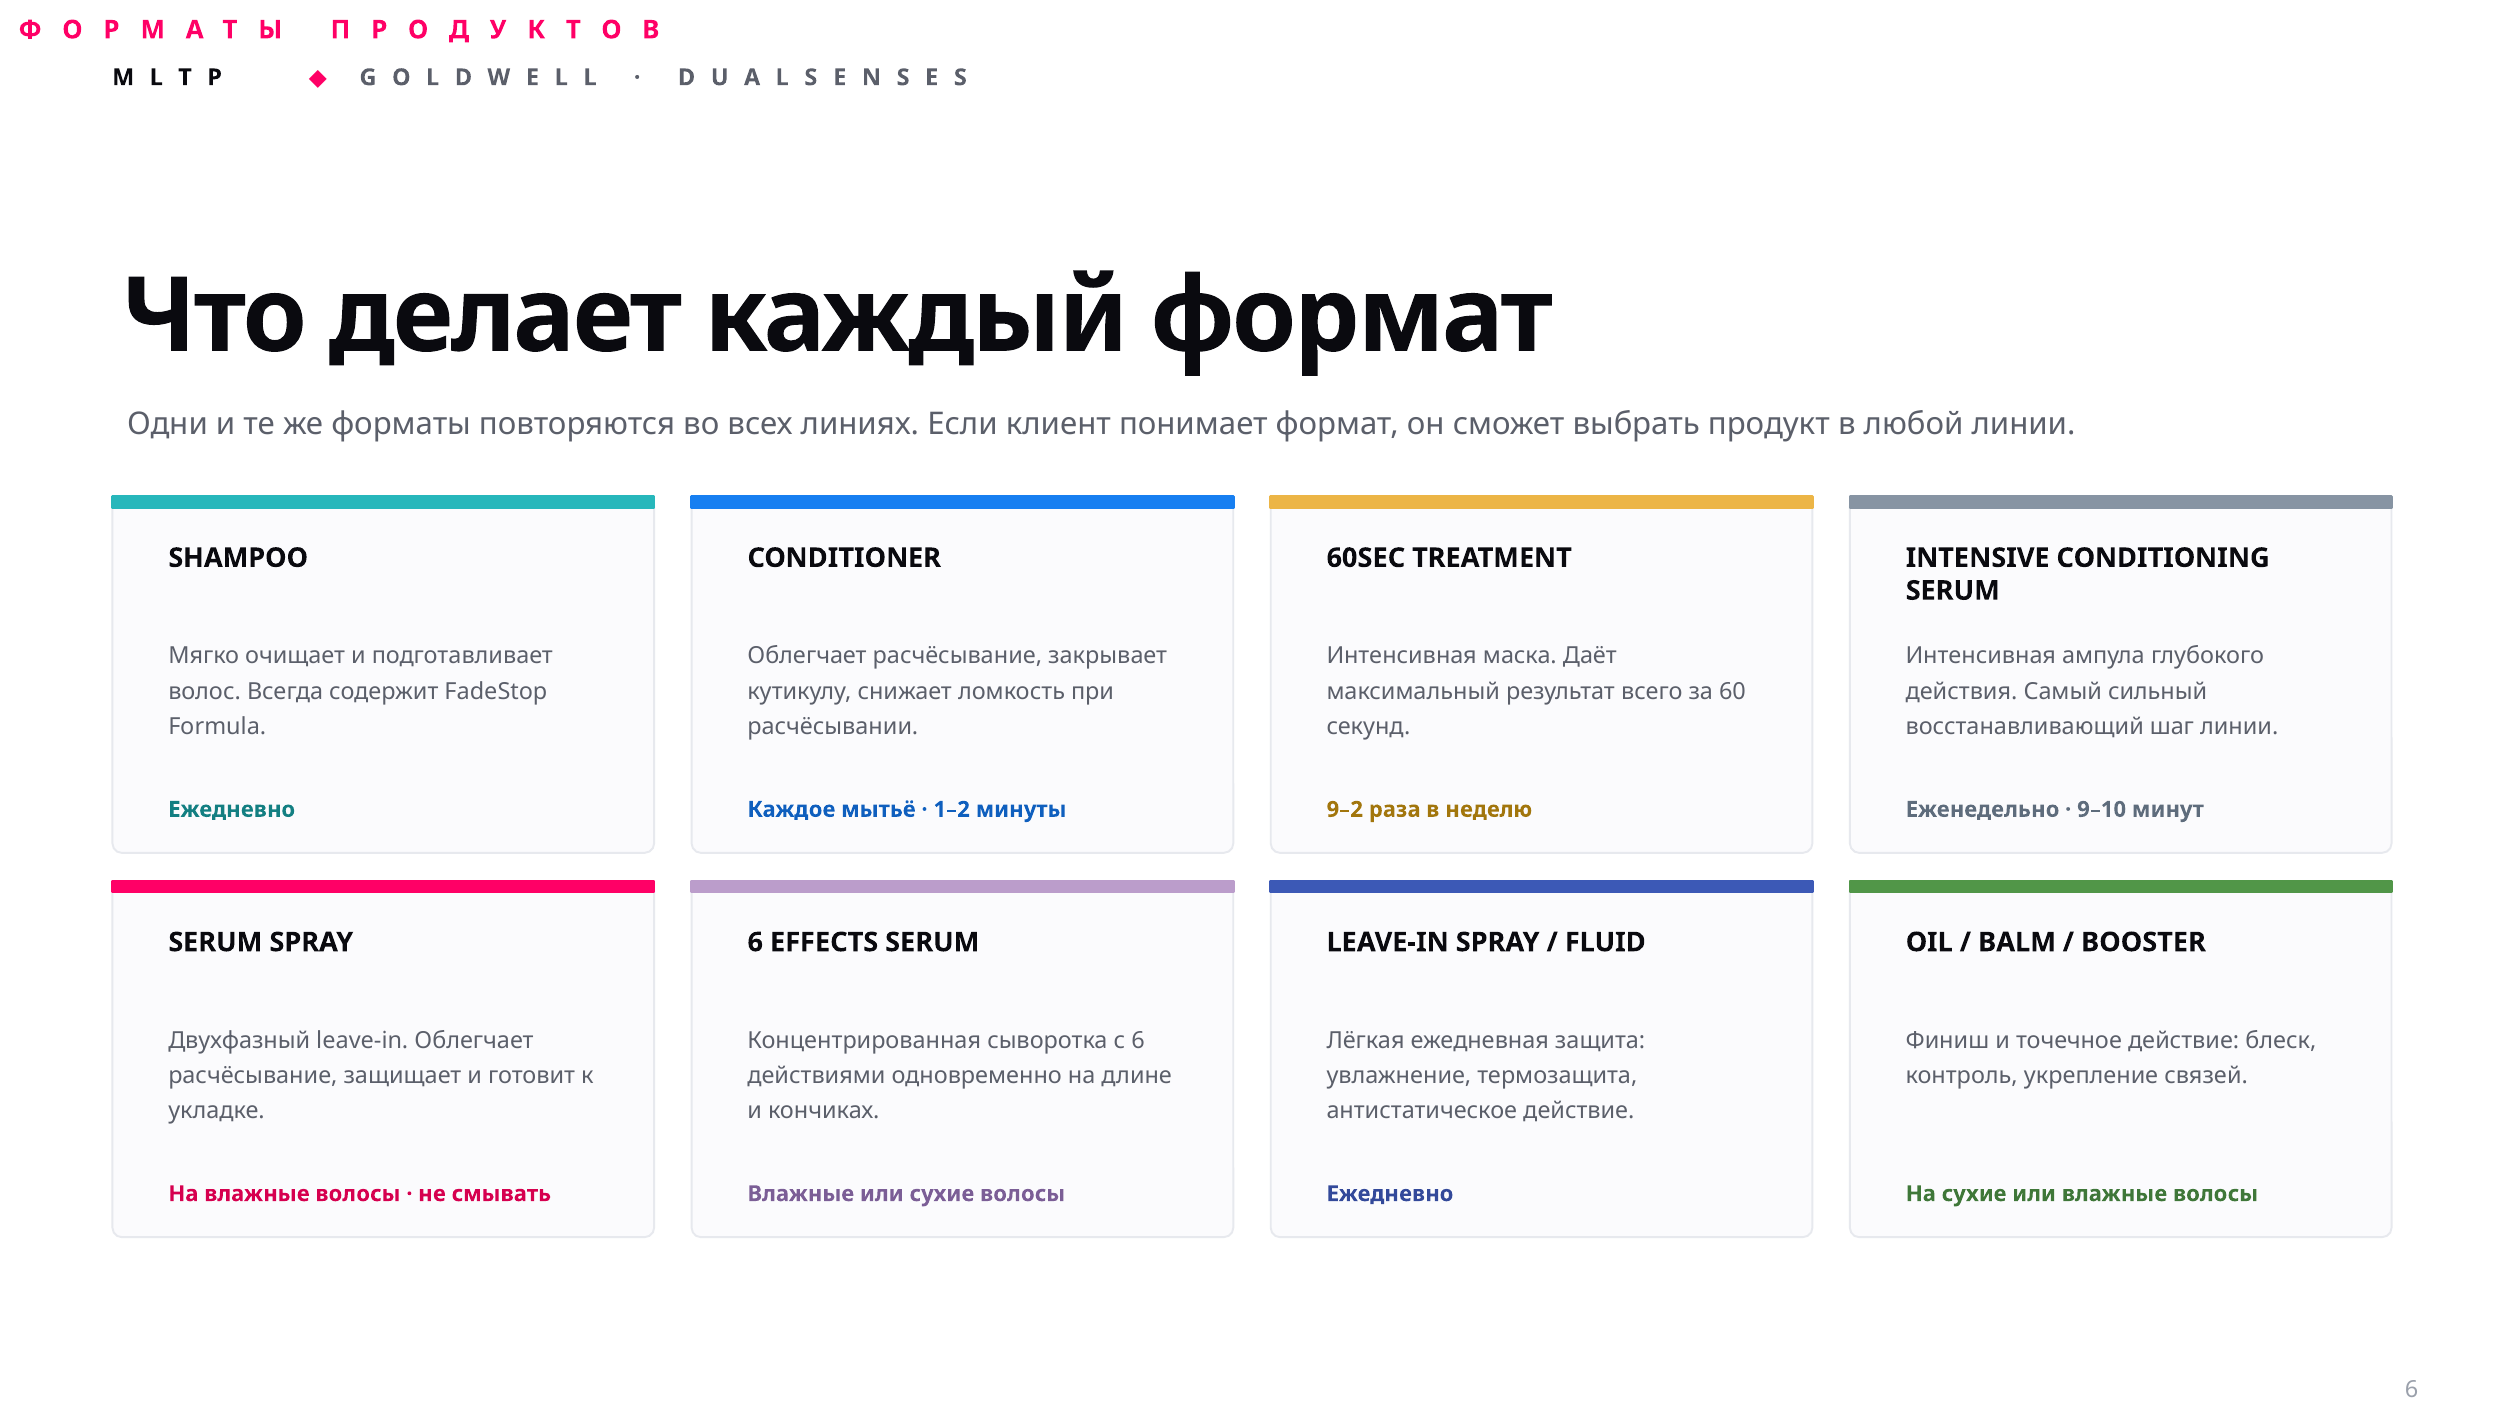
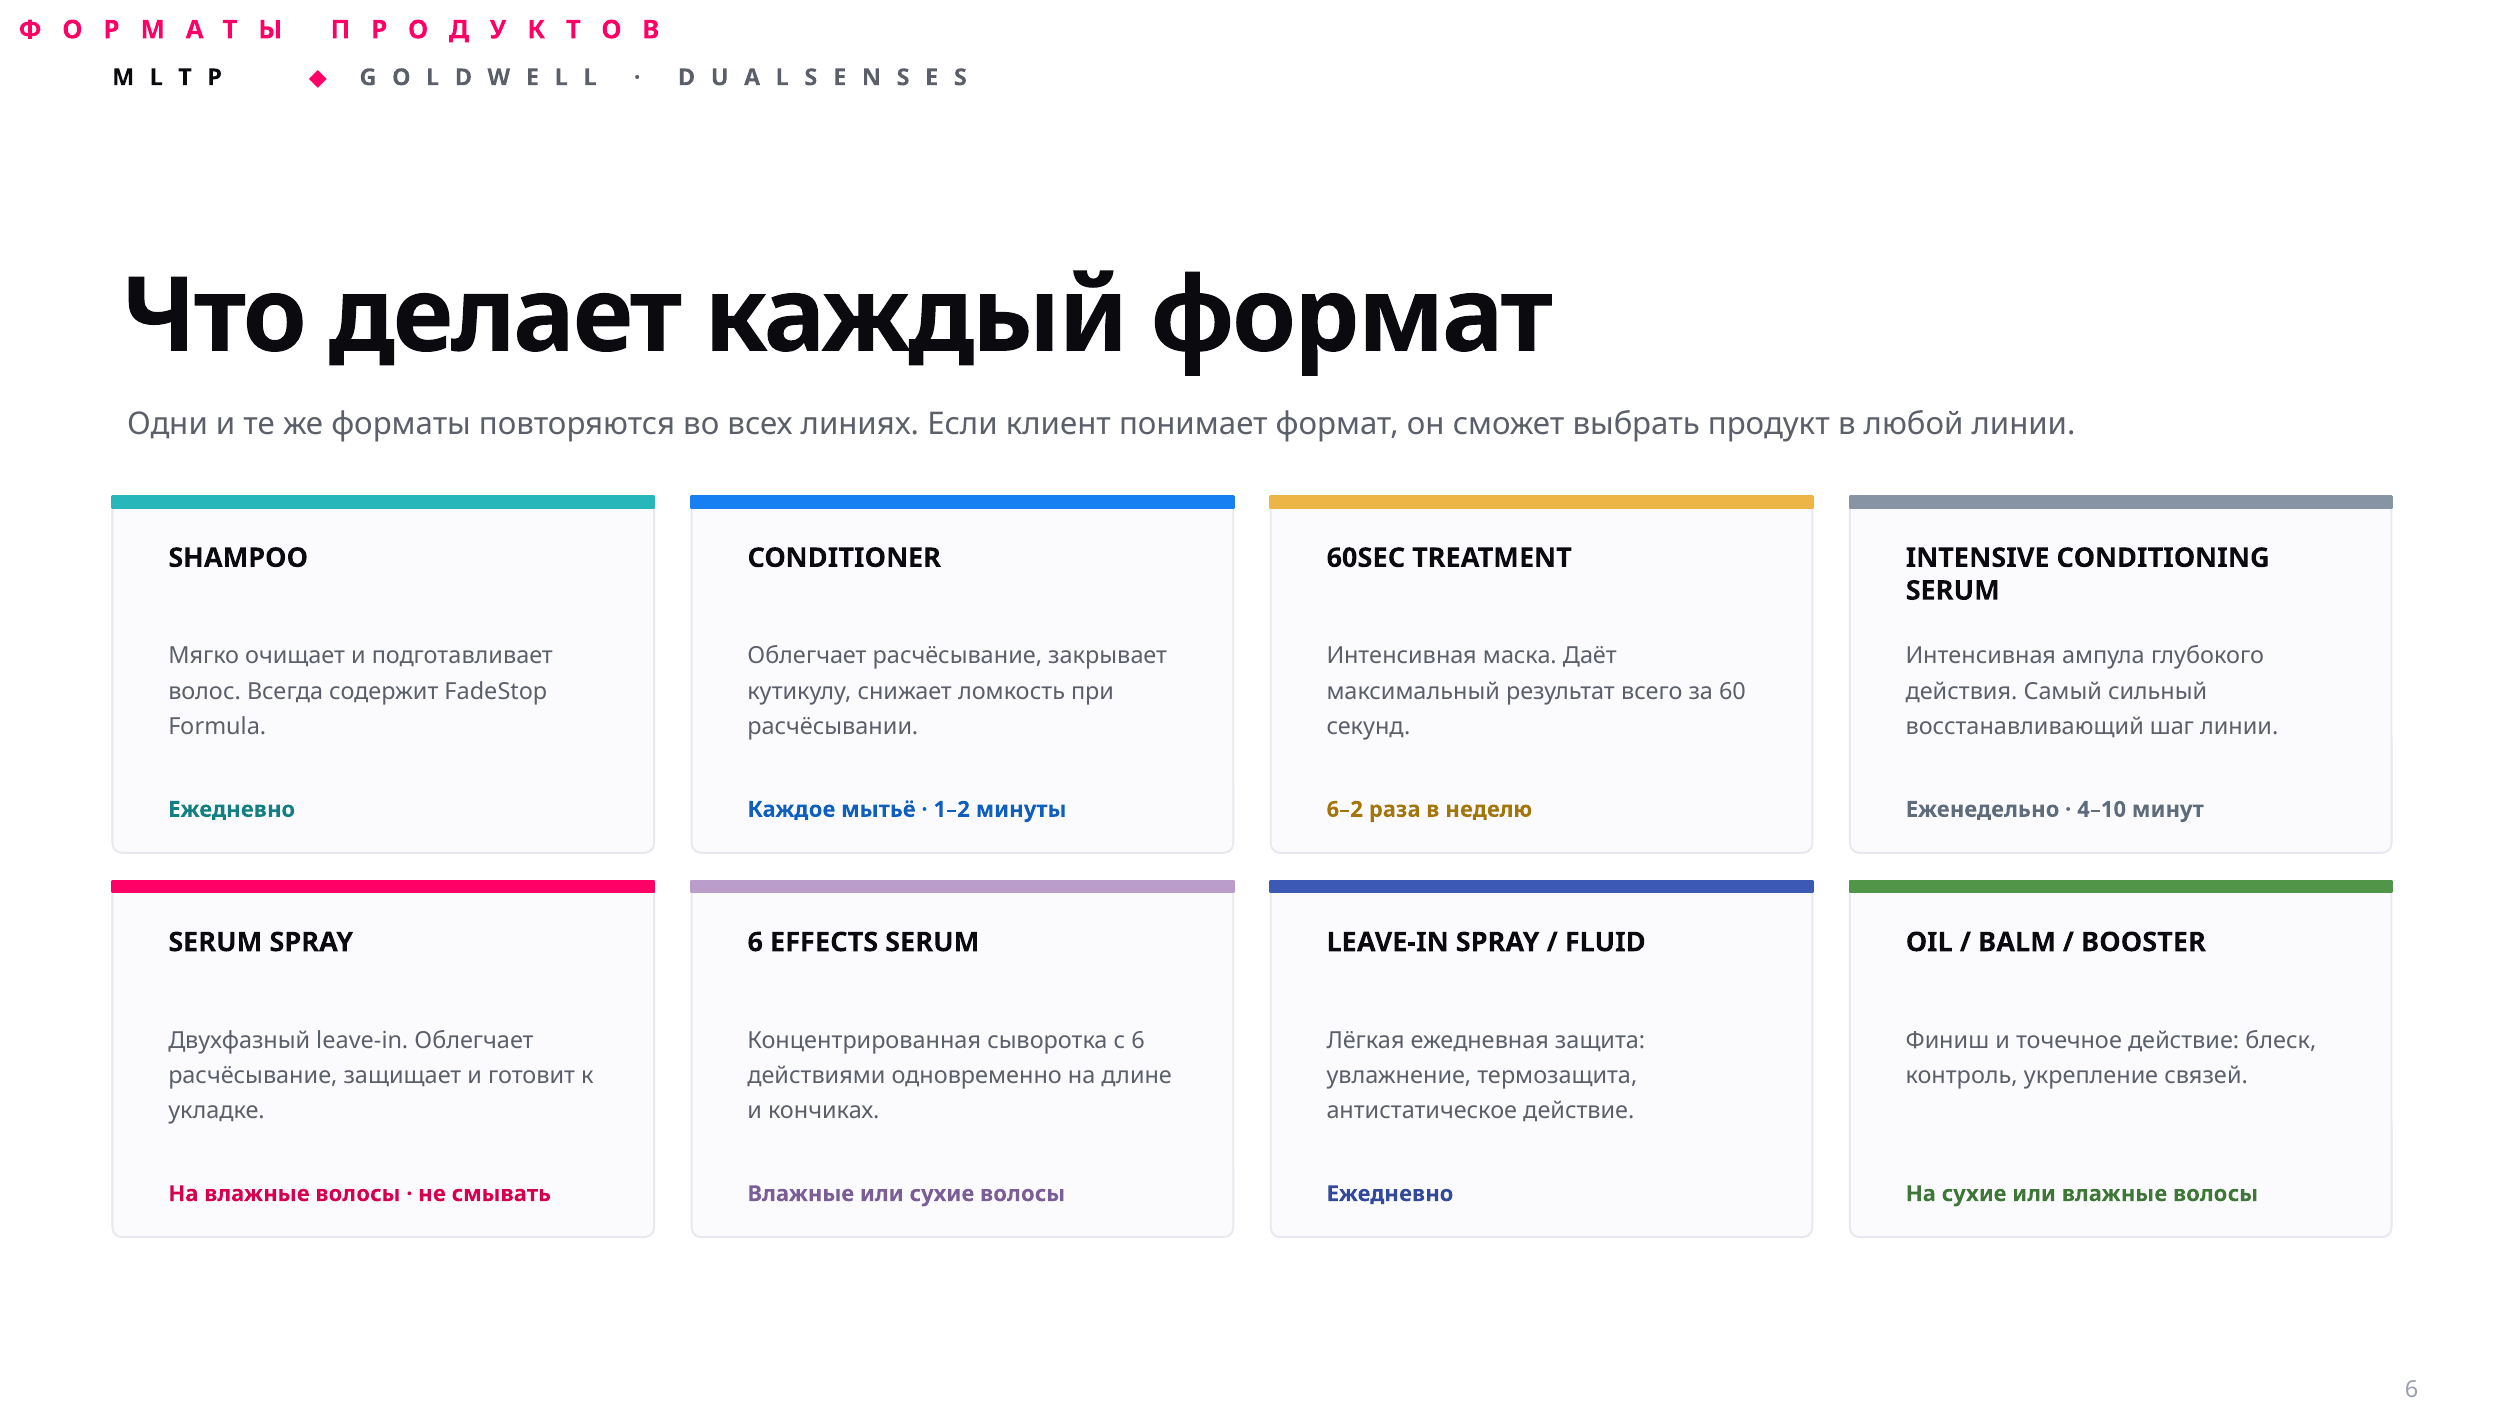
9–2: 9–2 -> 6–2 (1345, 809)
9–10: 9–10 -> 4–10 (2102, 809)
